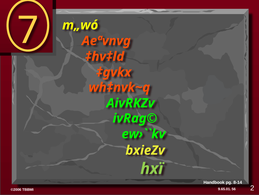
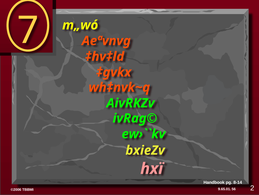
hxï colour: light green -> pink (152, 168)
